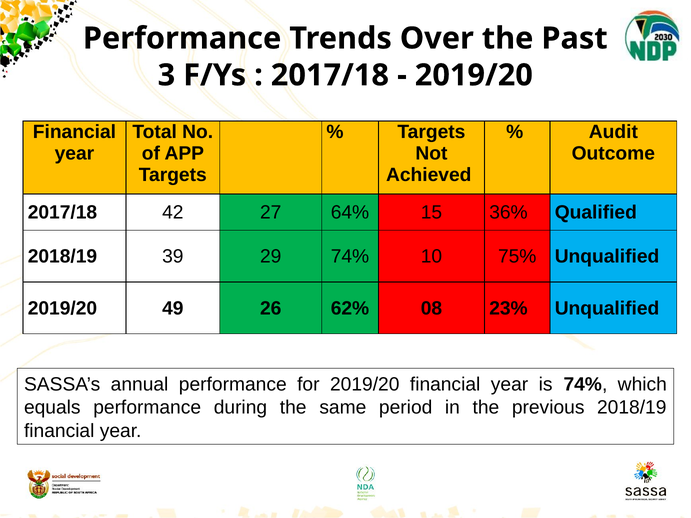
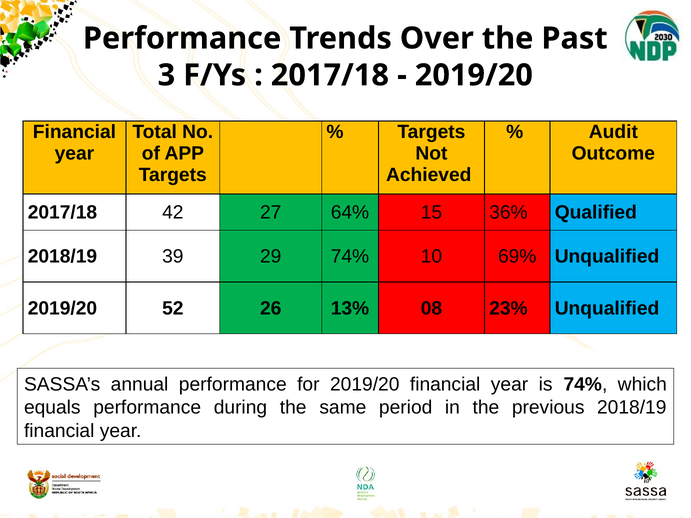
75%: 75% -> 69% (517, 257)
49: 49 -> 52 (173, 308)
62%: 62% -> 13% (350, 308)
